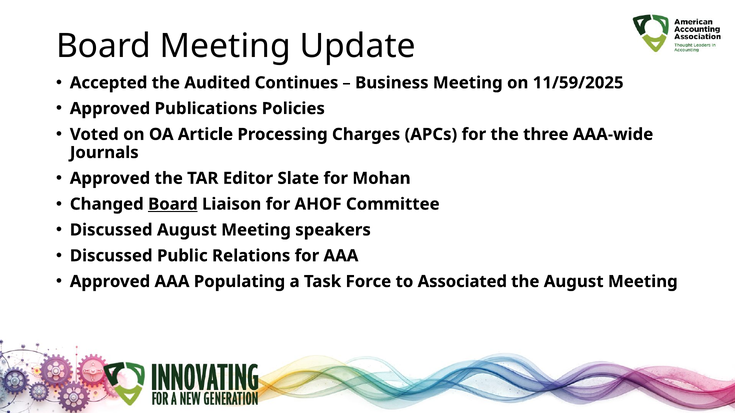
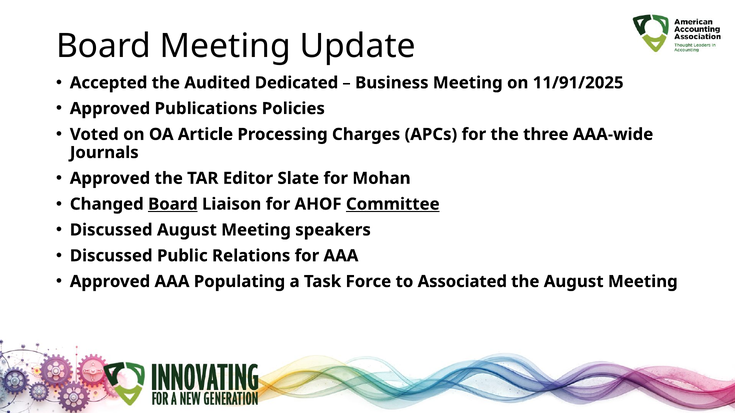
Continues: Continues -> Dedicated (296, 83)
11/59/2025: 11/59/2025 -> 11/91/2025 (578, 83)
Committee underline: none -> present (393, 204)
